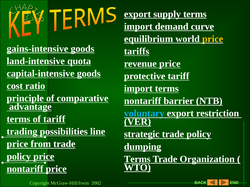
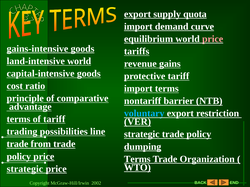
supply terms: terms -> quota (195, 14)
price colour: yellow -> pink (213, 39)
land-intensive quota: quota -> world (79, 61)
revenue price: price -> gains (170, 64)
price: price -> trade (17, 144)
nontariff: nontariff -> strategic (25, 169)
